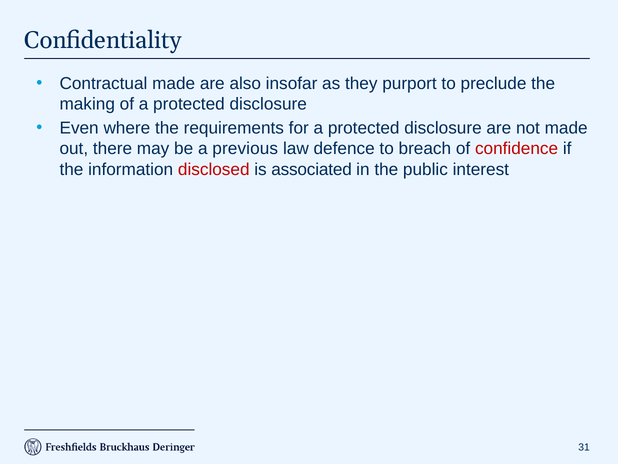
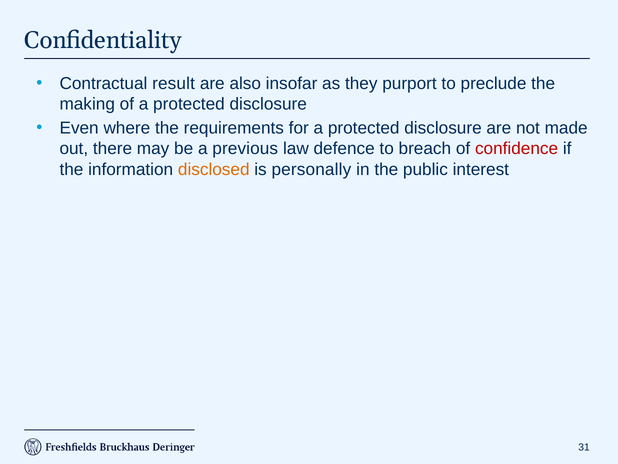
Contractual made: made -> result (174, 83)
disclosed colour: red -> orange (214, 169)
associated: associated -> personally (311, 169)
